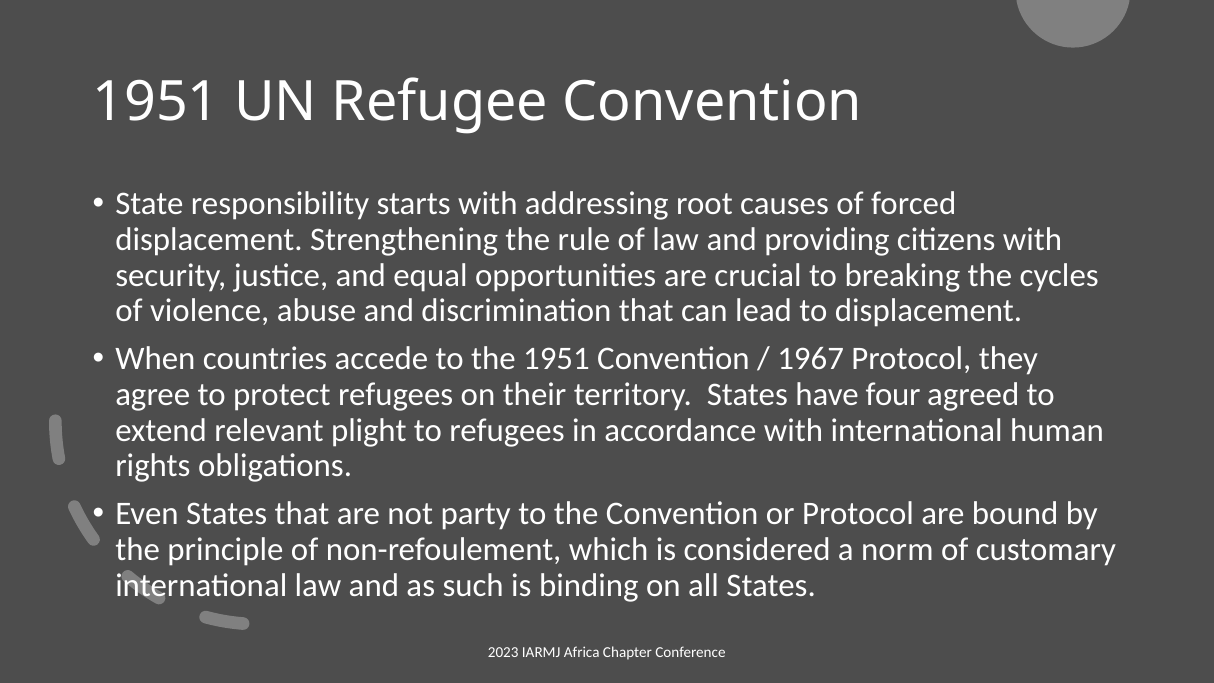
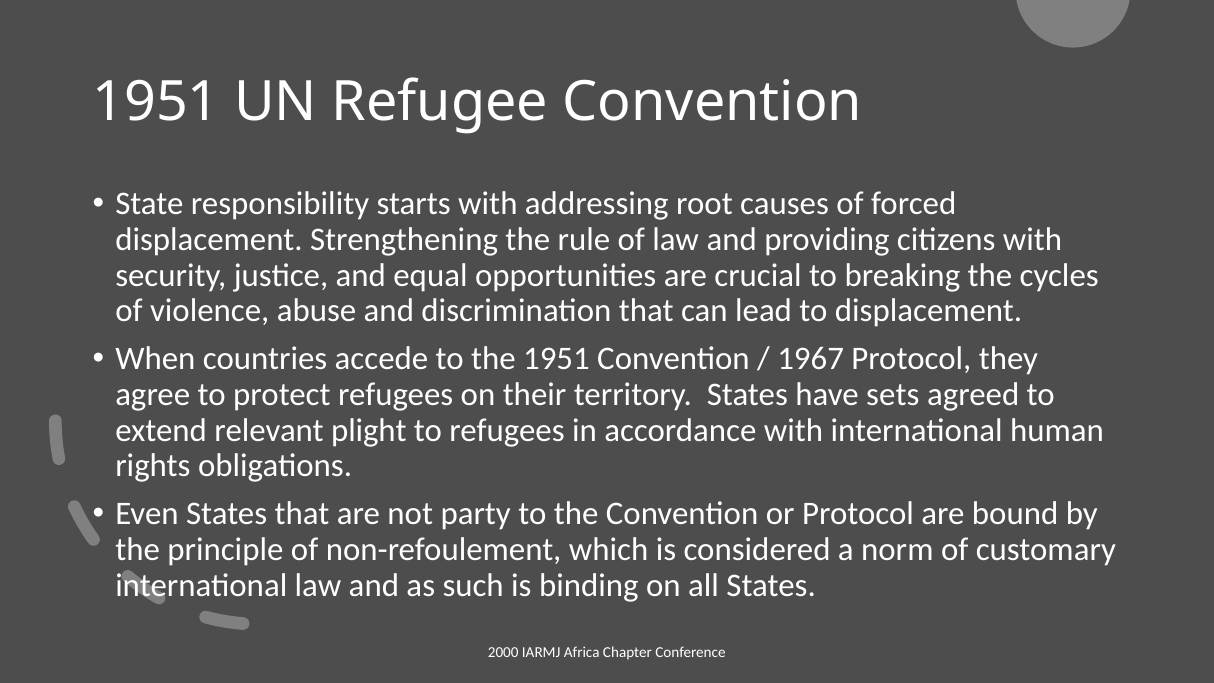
four: four -> sets (893, 395)
2023: 2023 -> 2000 (503, 652)
